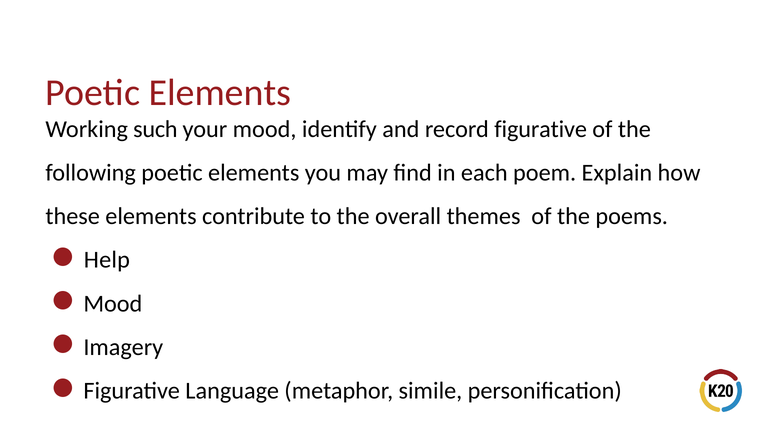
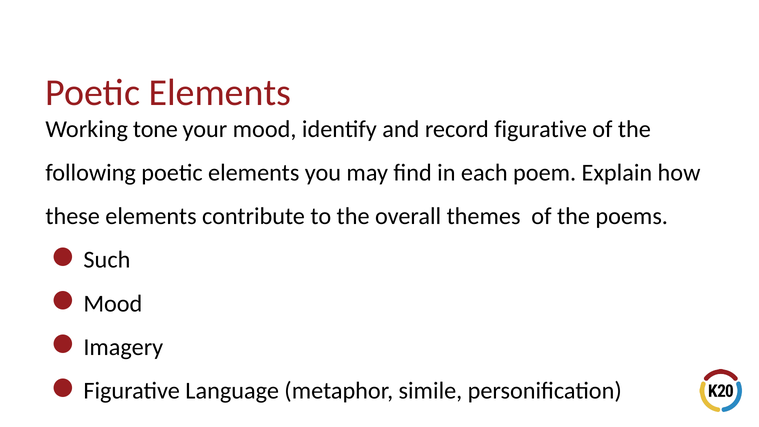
such: such -> tone (155, 129)
Help: Help -> Such (107, 260)
